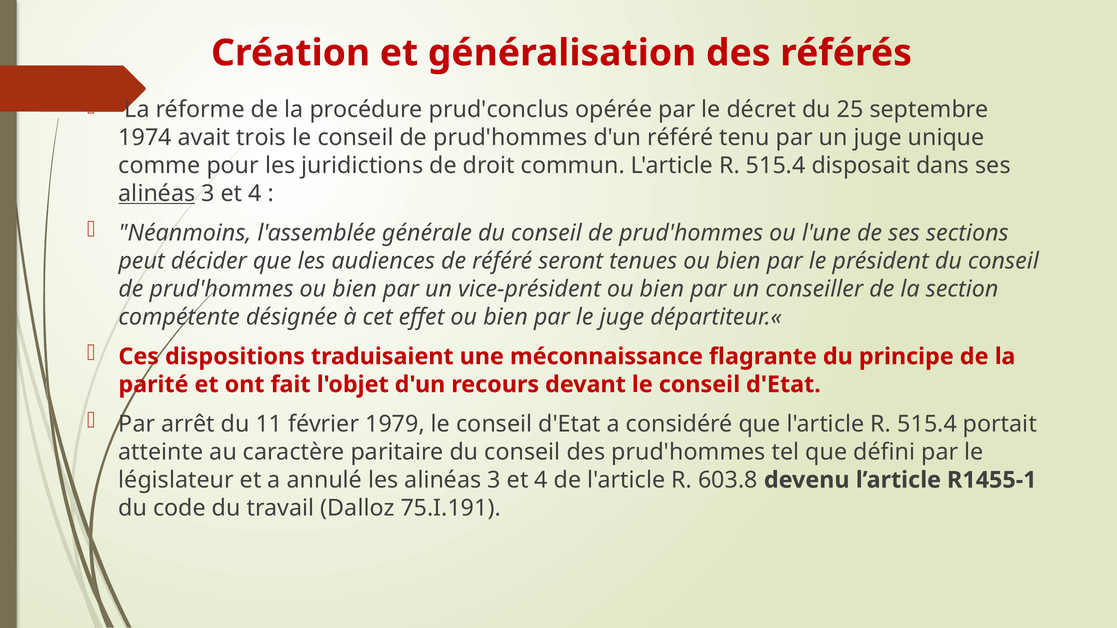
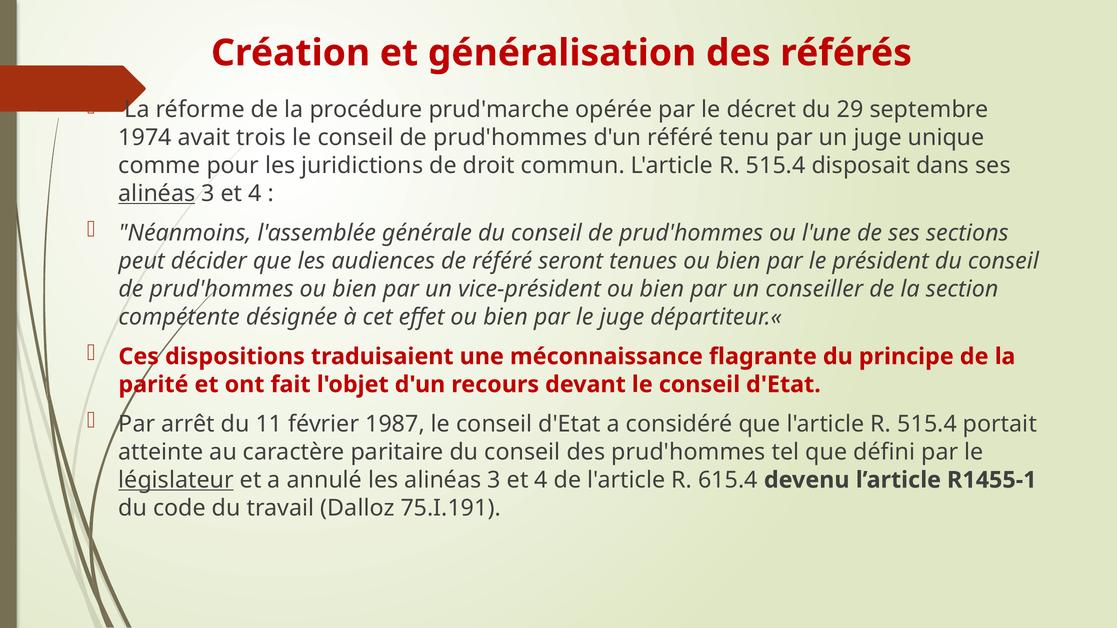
prud'conclus: prud'conclus -> prud'marche (499, 110)
25: 25 -> 29 (850, 110)
1979: 1979 -> 1987 (395, 424)
législateur underline: none -> present (176, 480)
603.8: 603.8 -> 615.4 (728, 480)
